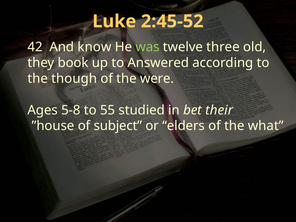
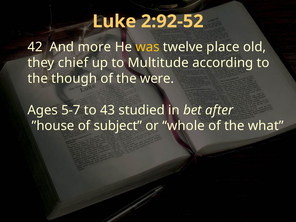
2:45-52: 2:45-52 -> 2:92-52 (172, 21)
know: know -> more (94, 47)
was colour: light green -> yellow (148, 47)
three: three -> place (223, 47)
book: book -> chief (73, 63)
Answered: Answered -> Multitude (158, 63)
5-8: 5-8 -> 5-7 (71, 110)
55: 55 -> 43 (108, 110)
their: their -> after (219, 110)
elders: elders -> whole (183, 126)
